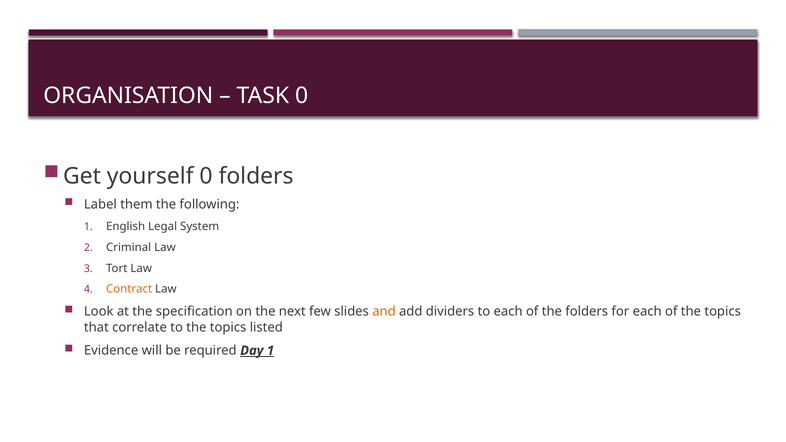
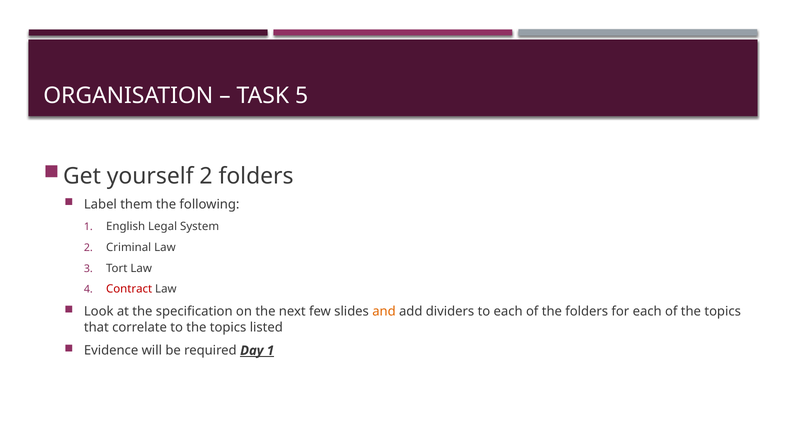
TASK 0: 0 -> 5 (302, 95)
yourself 0: 0 -> 2 (206, 176)
Contract colour: orange -> red (129, 289)
